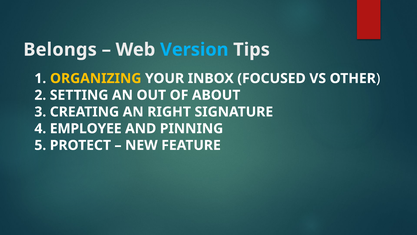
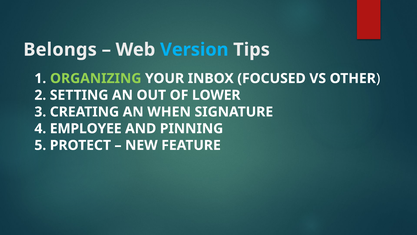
ORGANIZING colour: yellow -> light green (96, 78)
ABOUT: ABOUT -> LOWER (216, 95)
RIGHT: RIGHT -> WHEN (169, 112)
